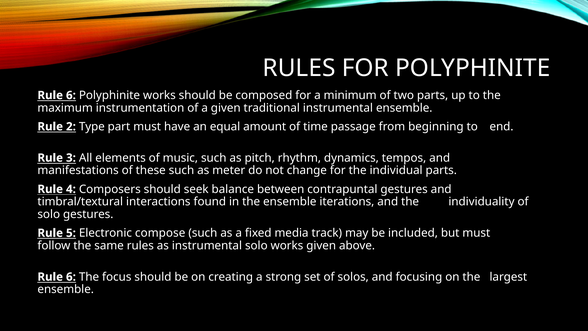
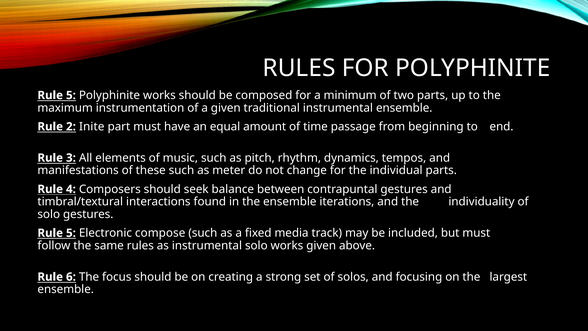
6: 6 -> 5 (71, 95)
Type: Type -> Inite (92, 127)
